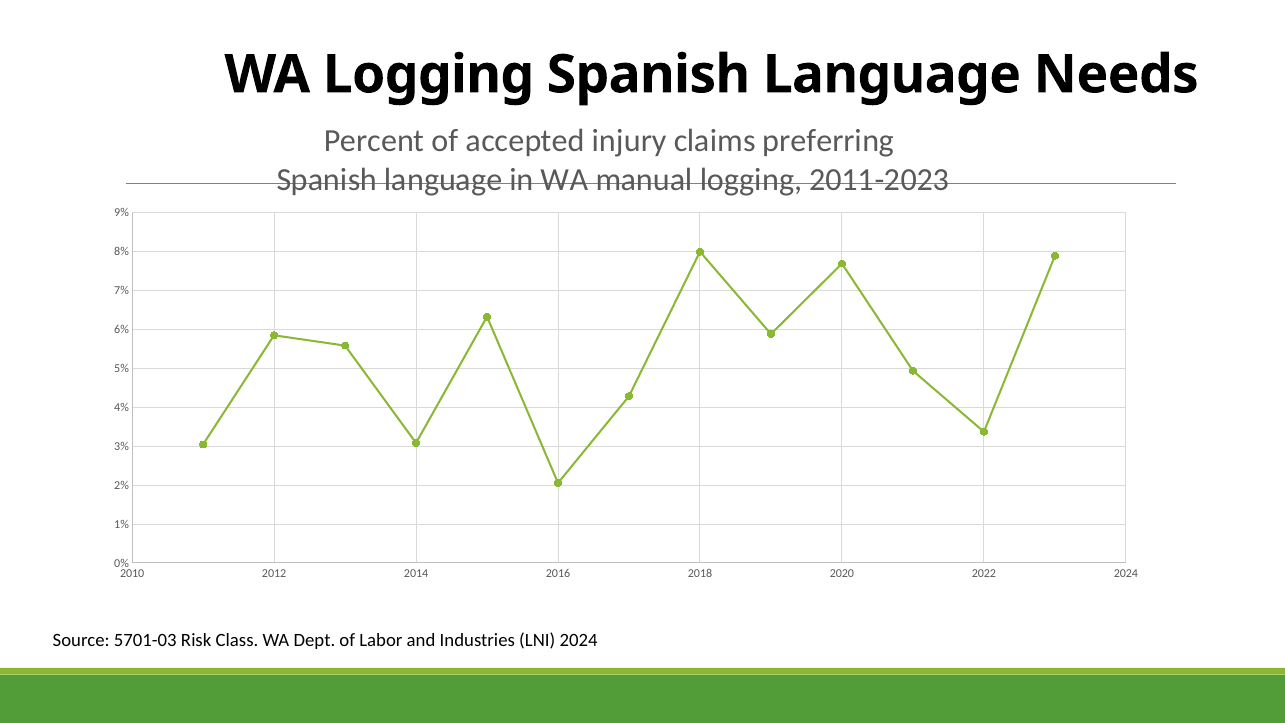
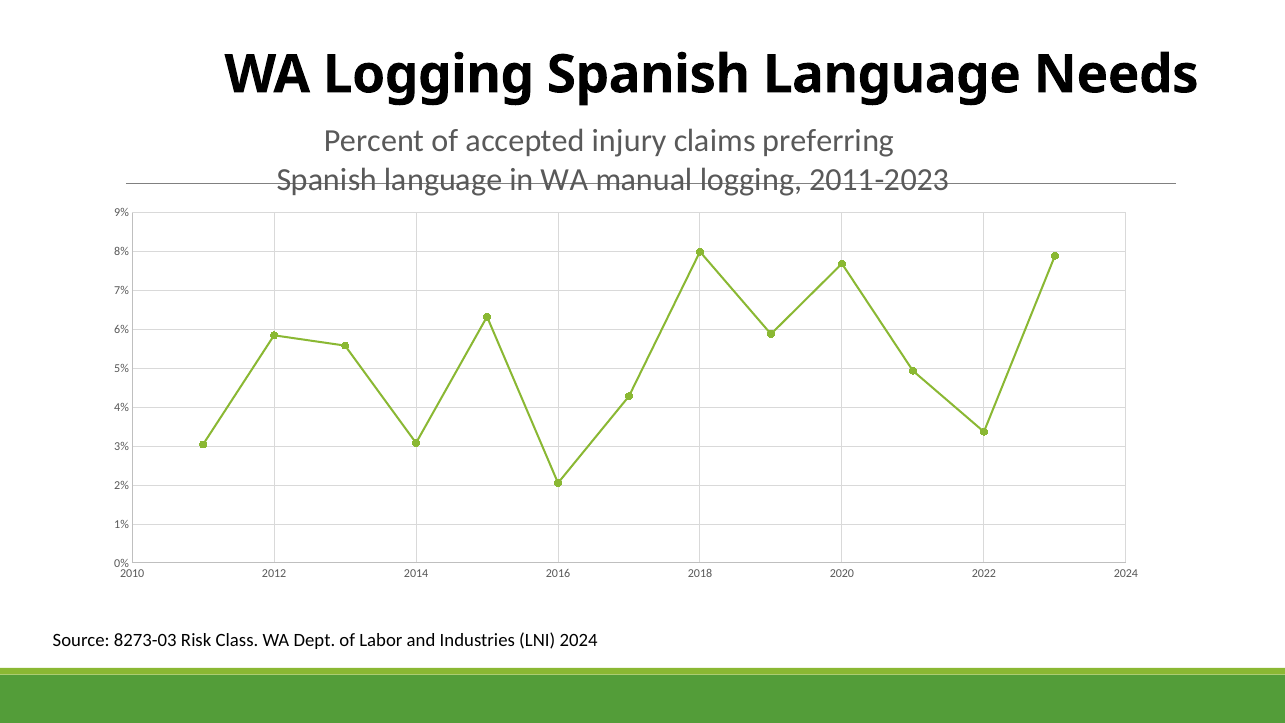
5701-03: 5701-03 -> 8273-03 (145, 640)
